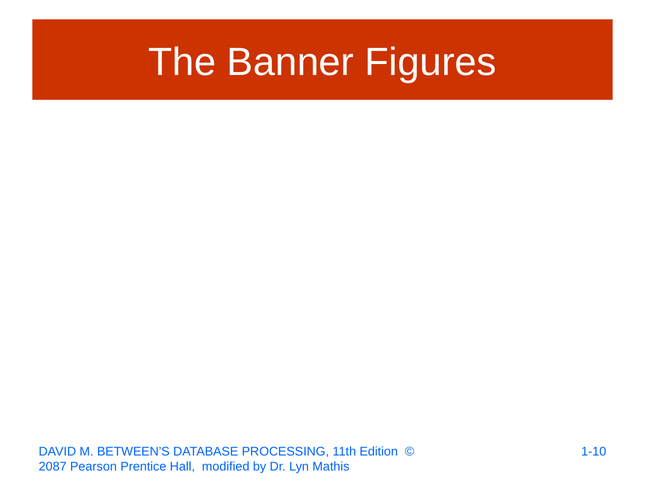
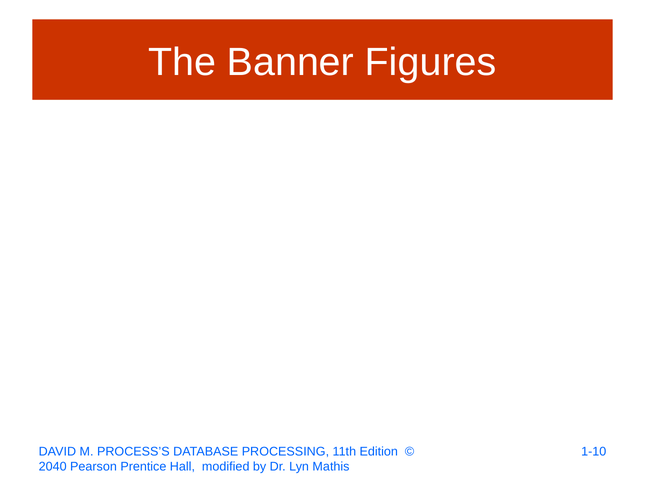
BETWEEN’S: BETWEEN’S -> PROCESS’S (133, 452)
2087: 2087 -> 2040 (53, 467)
